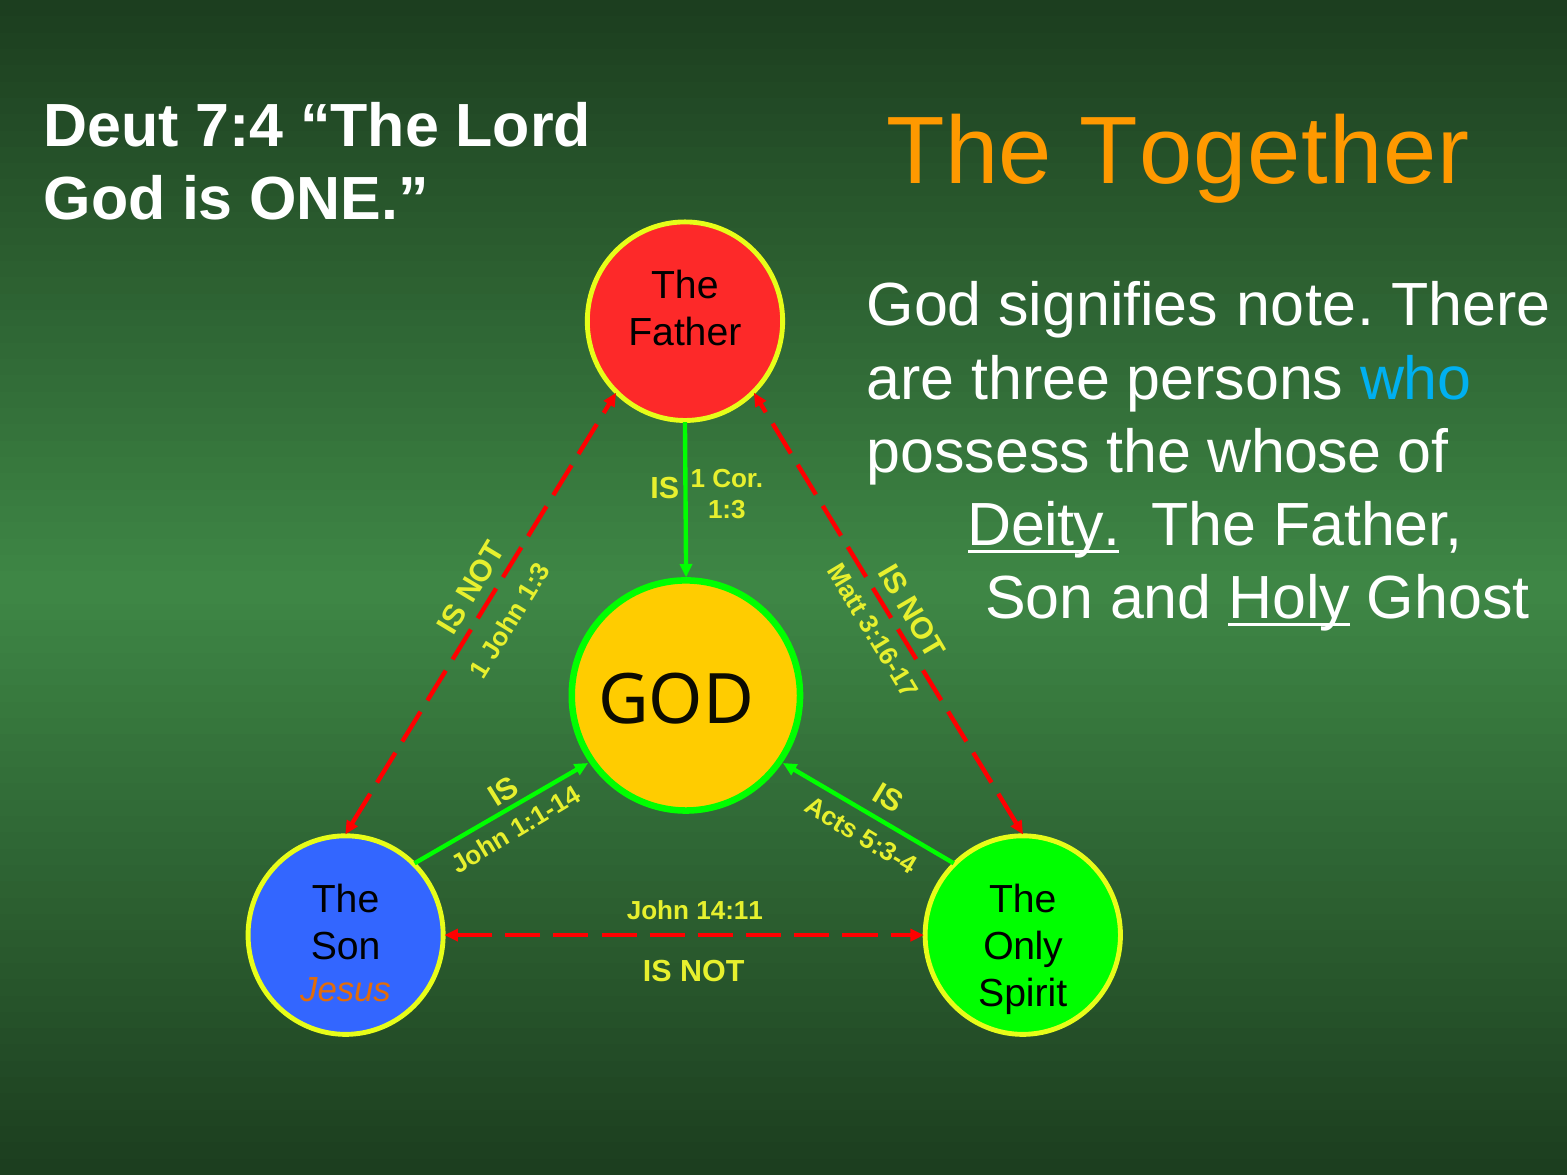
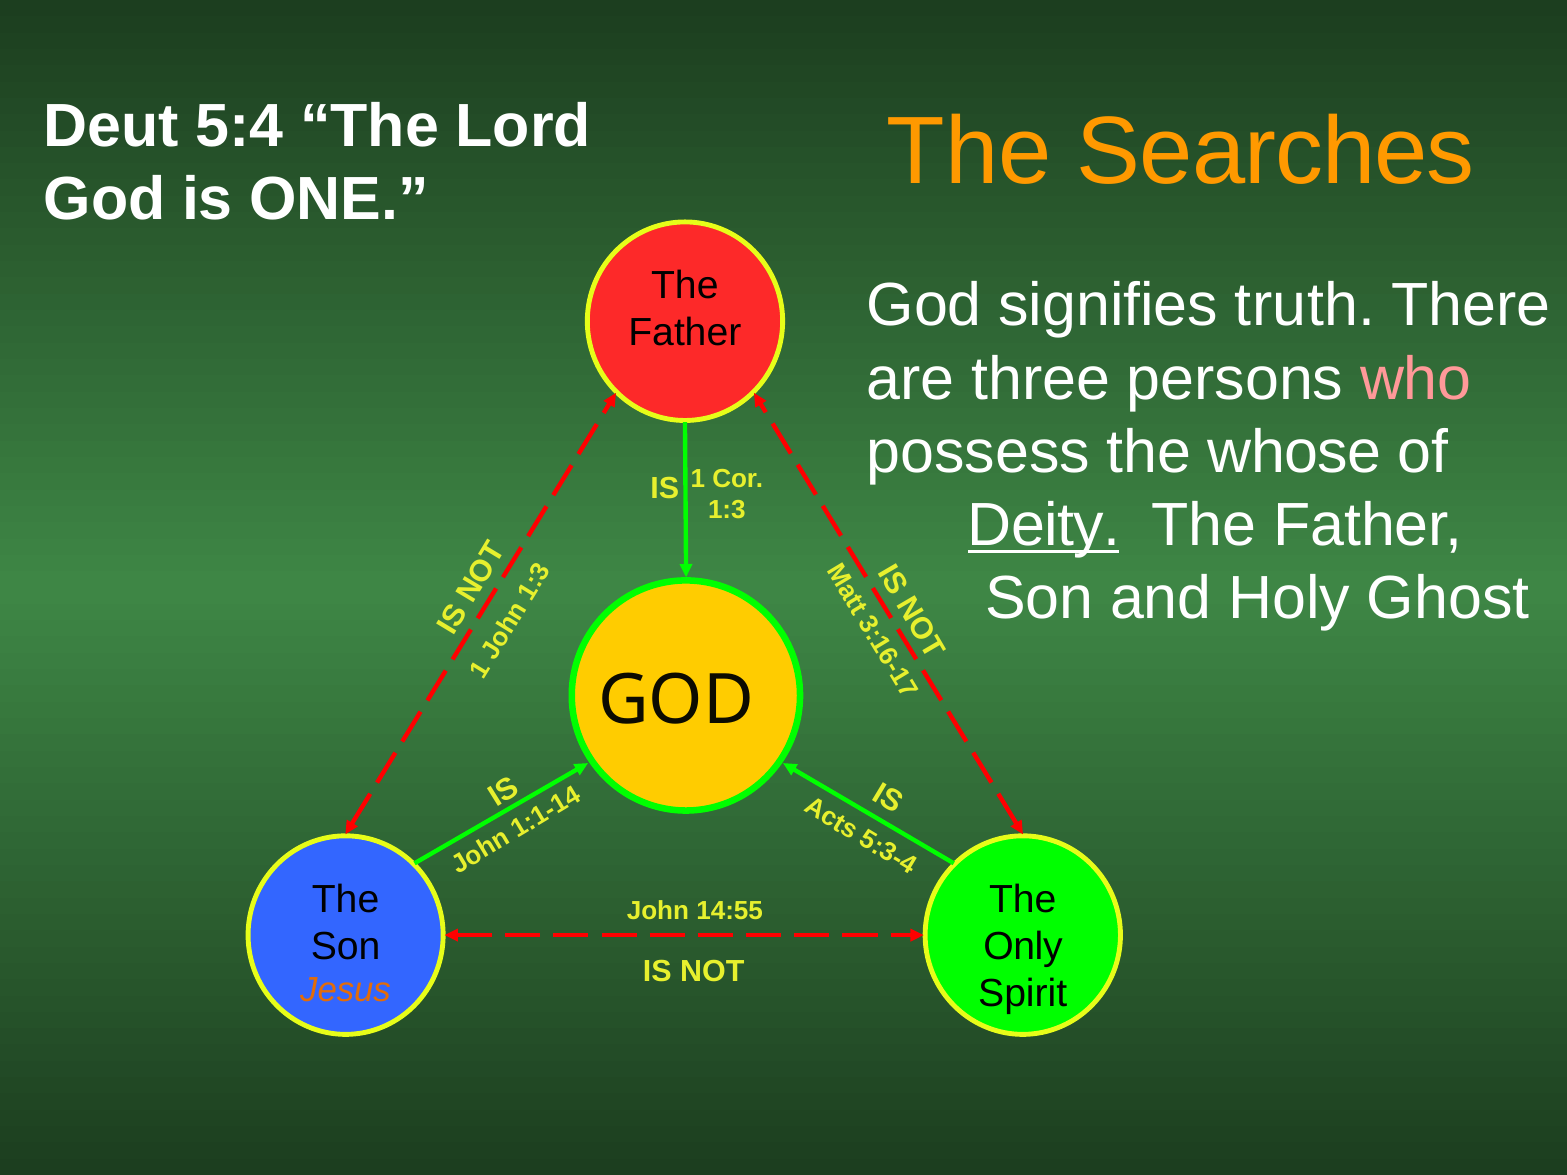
7:4: 7:4 -> 5:4 (240, 126)
Together: Together -> Searches (1276, 152)
note: note -> truth (1305, 306)
who colour: light blue -> pink (1416, 379)
Holy underline: present -> none (1289, 598)
14:11: 14:11 -> 14:55 (730, 912)
